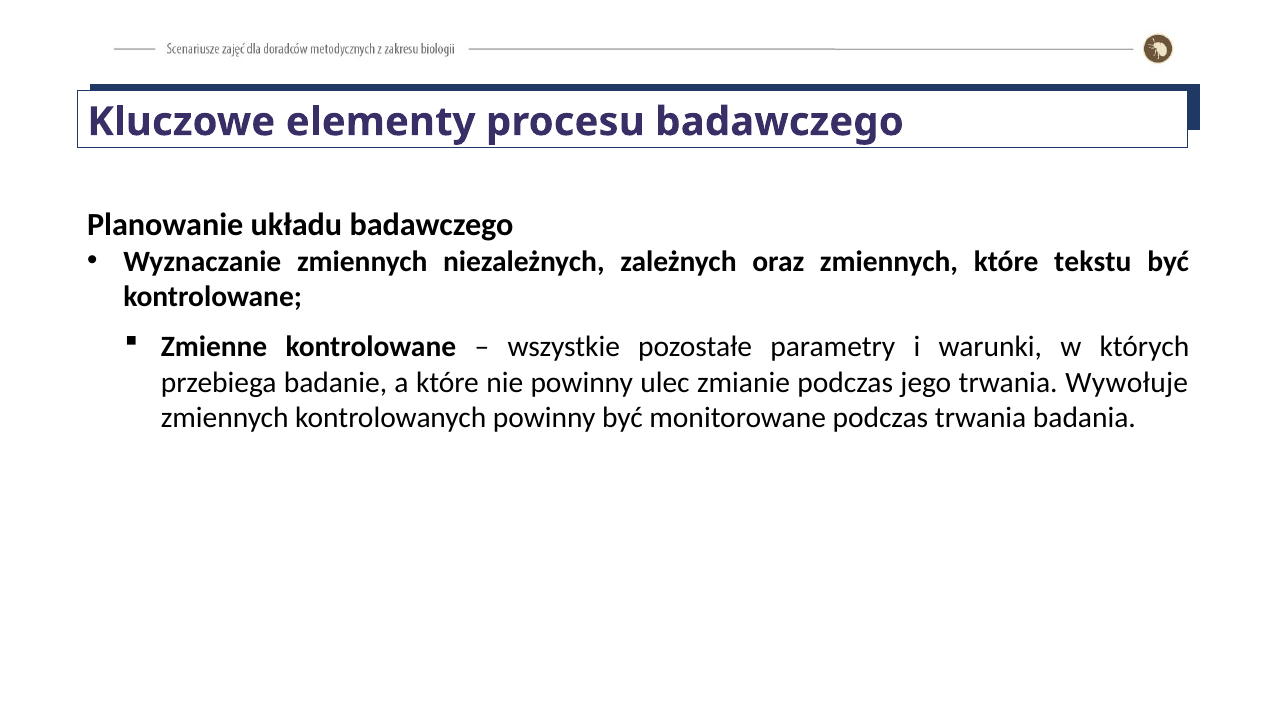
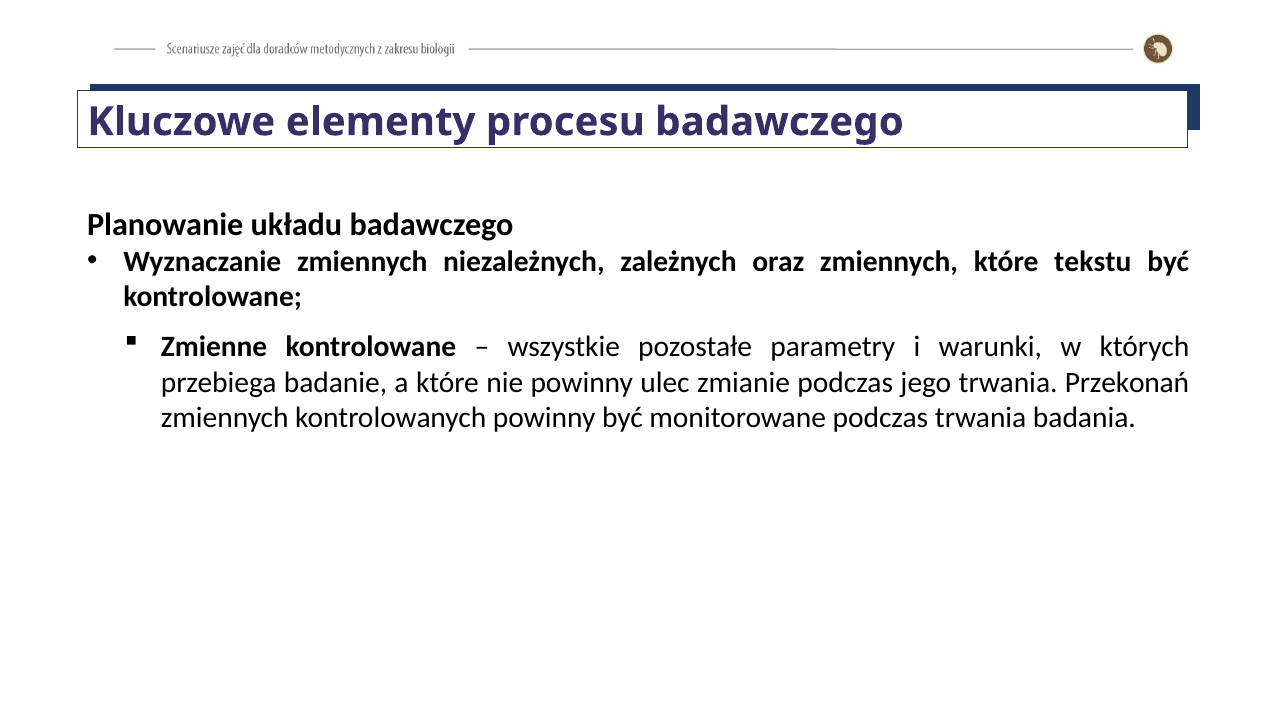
Wywołuje: Wywołuje -> Przekonań (1127, 383)
